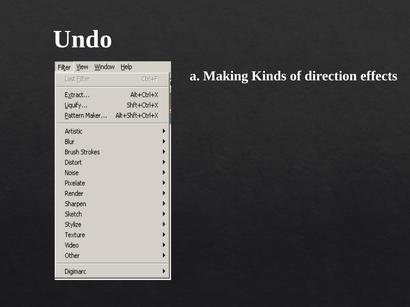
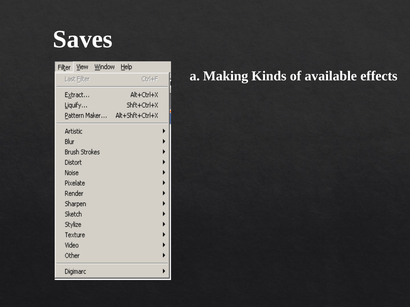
Undo: Undo -> Saves (83, 39)
direction: direction -> available (331, 76)
